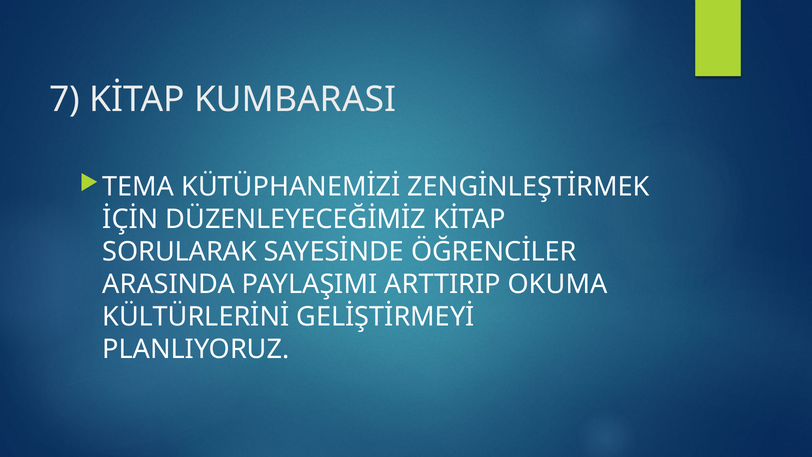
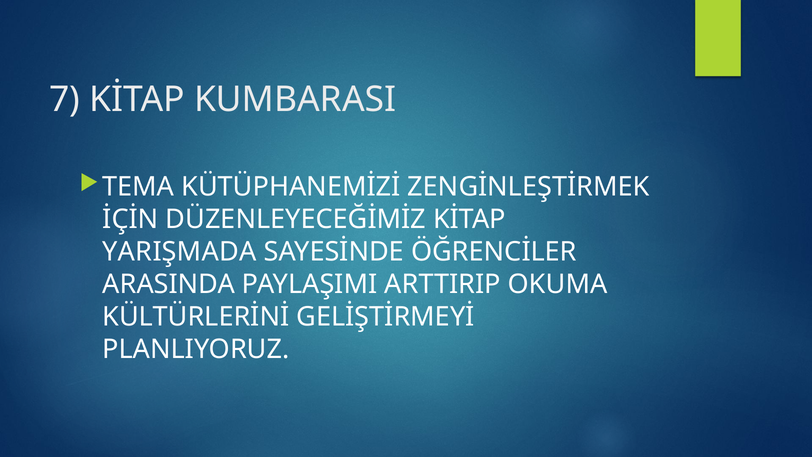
SORULARAK: SORULARAK -> YARIŞMADA (179, 252)
